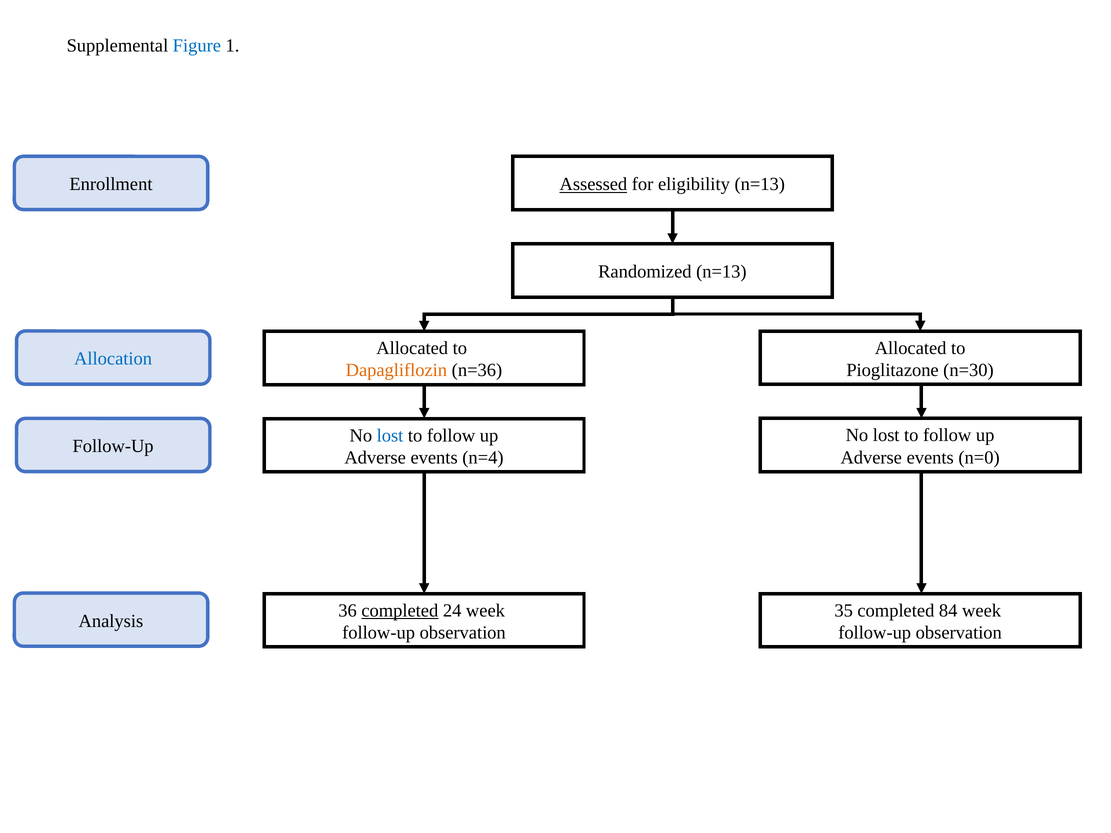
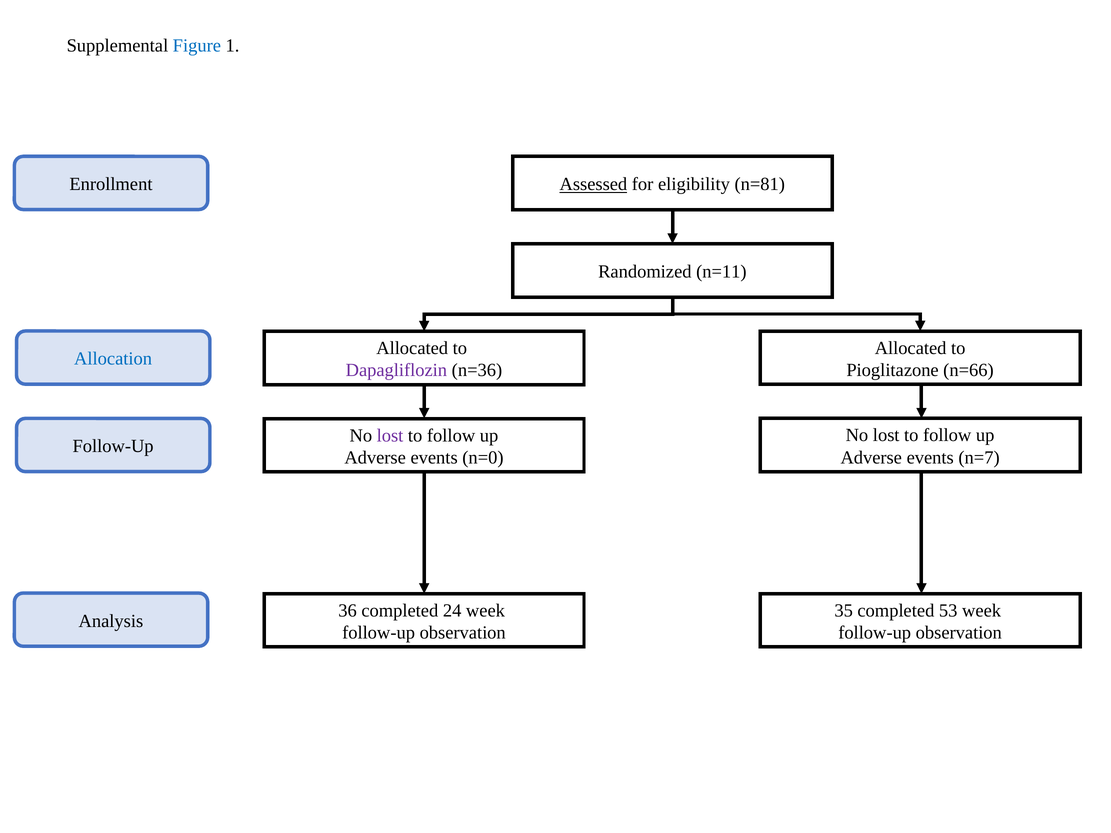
eligibility n=13: n=13 -> n=81 (760, 184)
Randomized n=13: n=13 -> n=11 (721, 272)
n=30: n=30 -> n=66 (968, 370)
Dapagliflozin colour: orange -> purple (396, 370)
lost colour: blue -> purple (390, 436)
n=0: n=0 -> n=7 (979, 458)
n=4: n=4 -> n=0 (483, 458)
completed underline: present -> none (400, 611)
84: 84 -> 53 (948, 611)
